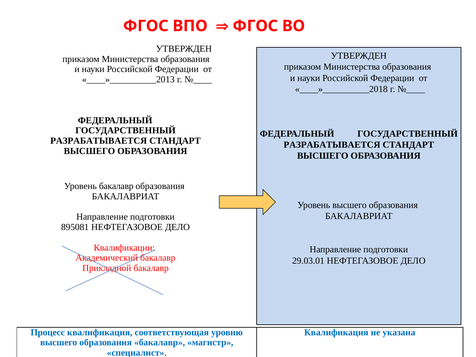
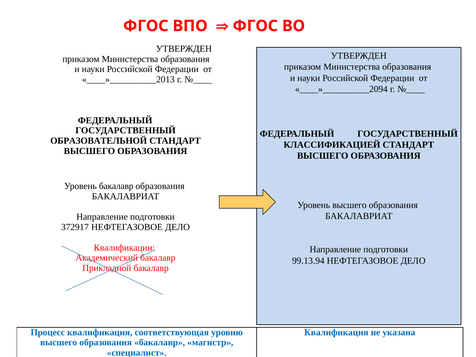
____»__________2018: ____»__________2018 -> ____»__________2094 (341, 89)
РАЗРАБАТЫВАЕТСЯ: РАЗРАБАТЫВАЕТСЯ -> ОБРАЗОВАТЕЛЬНОЙ (99, 141)
РАЗРАБАТЫВАЕТСЯ: РАЗРАБАТЫВАЕТСЯ -> КЛАССИФИКАЦИЕЙ (332, 145)
895081: 895081 -> 372917 (75, 227)
29.03.01: 29.03.01 -> 99.13.94 (308, 261)
